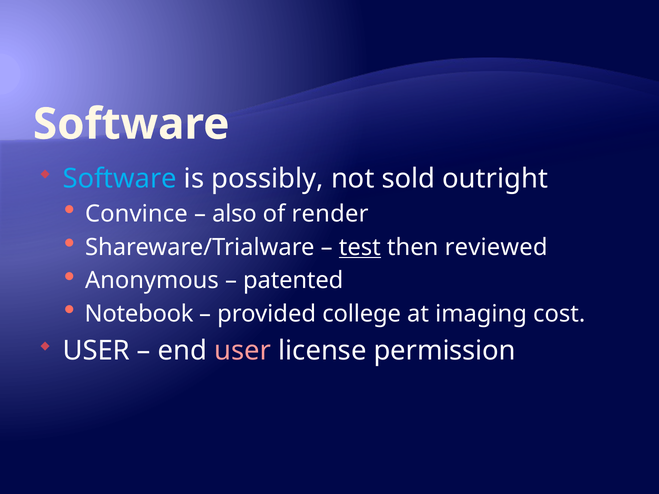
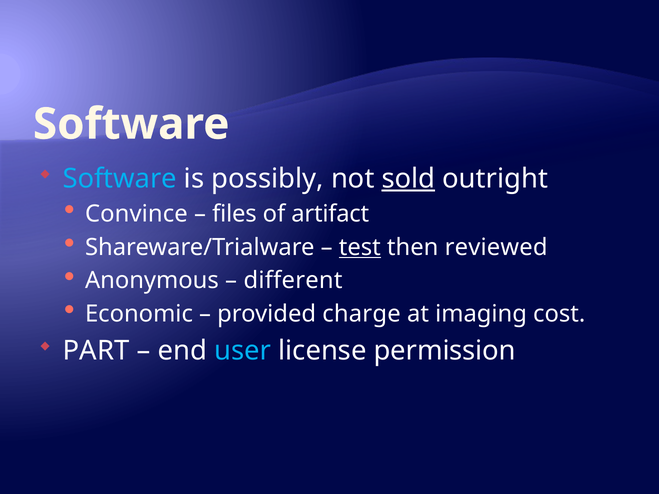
sold underline: none -> present (408, 179)
also: also -> files (234, 214)
render: render -> artifact (330, 214)
patented: patented -> different (293, 281)
Notebook: Notebook -> Economic (139, 314)
college: college -> charge (361, 314)
USER: USER -> PART (96, 351)
user colour: pink -> light blue (243, 351)
